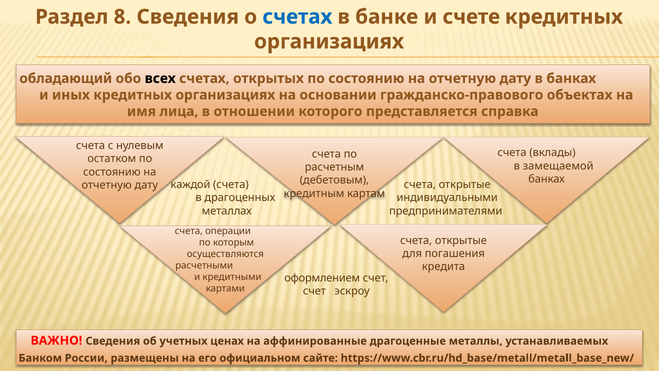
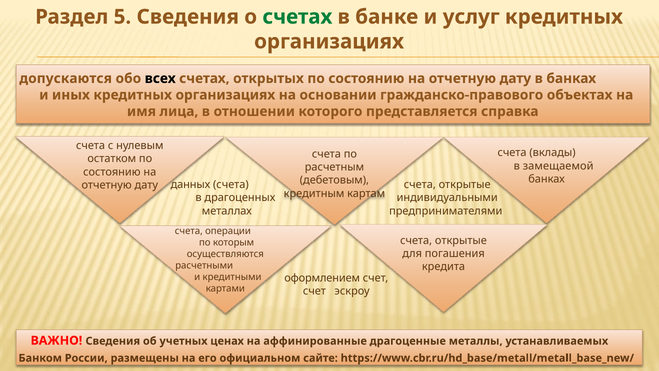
8: 8 -> 5 (122, 17)
счетах colour: blue -> green (297, 17)
счете: счете -> услуг (471, 17)
обладающий: обладающий -> допускаются (66, 78)
каждой: каждой -> данных (190, 184)
